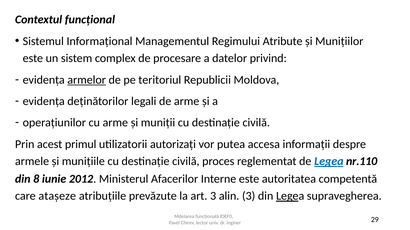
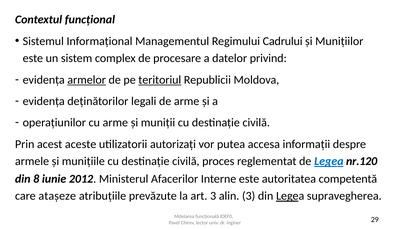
Atribute: Atribute -> Cadrului (283, 41)
teritoriul underline: none -> present (160, 80)
primul: primul -> aceste (81, 144)
nr.110: nr.110 -> nr.120 (362, 162)
